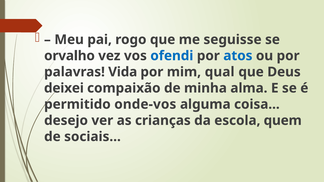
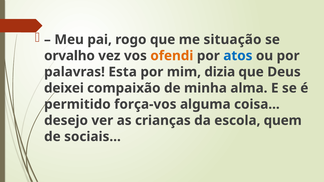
seguisse: seguisse -> situação (232, 40)
ofendi colour: blue -> orange (172, 56)
Vida: Vida -> Esta (123, 72)
qual: qual -> dizia (220, 72)
onde-vos: onde-vos -> força-vos (145, 104)
